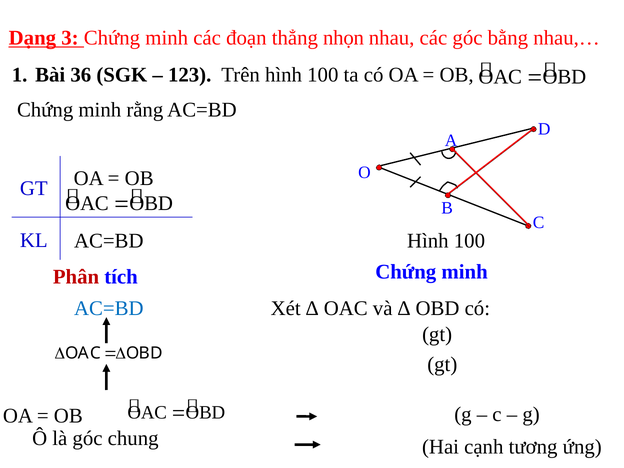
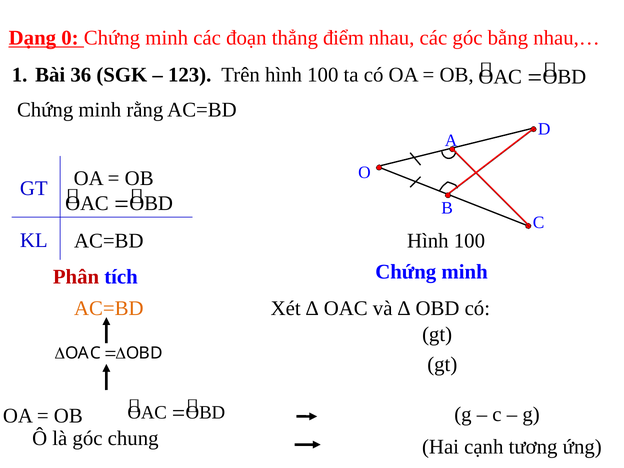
3: 3 -> 0 (70, 38)
nhọn: nhọn -> điểm (344, 38)
AC=BD colour: blue -> orange (109, 308)
